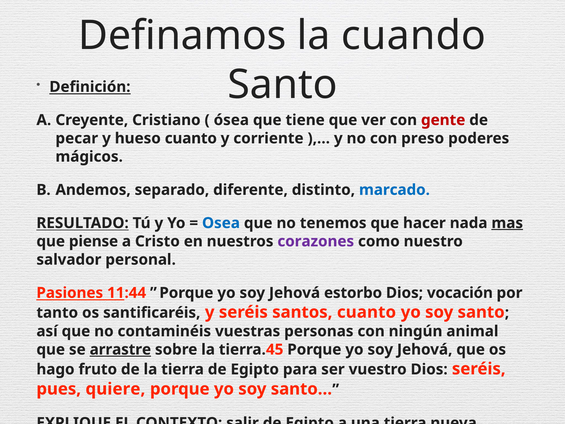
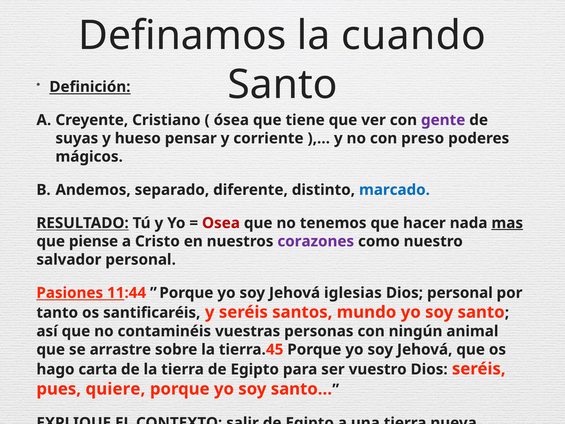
gente colour: red -> purple (443, 120)
pecar: pecar -> suyas (77, 138)
hueso cuanto: cuanto -> pensar (191, 138)
Osea colour: blue -> red (221, 223)
estorbo: estorbo -> iglesias (353, 293)
Dios vocación: vocación -> personal (460, 293)
santos cuanto: cuanto -> mundo (367, 312)
arrastre underline: present -> none (120, 349)
fruto: fruto -> carta (98, 369)
